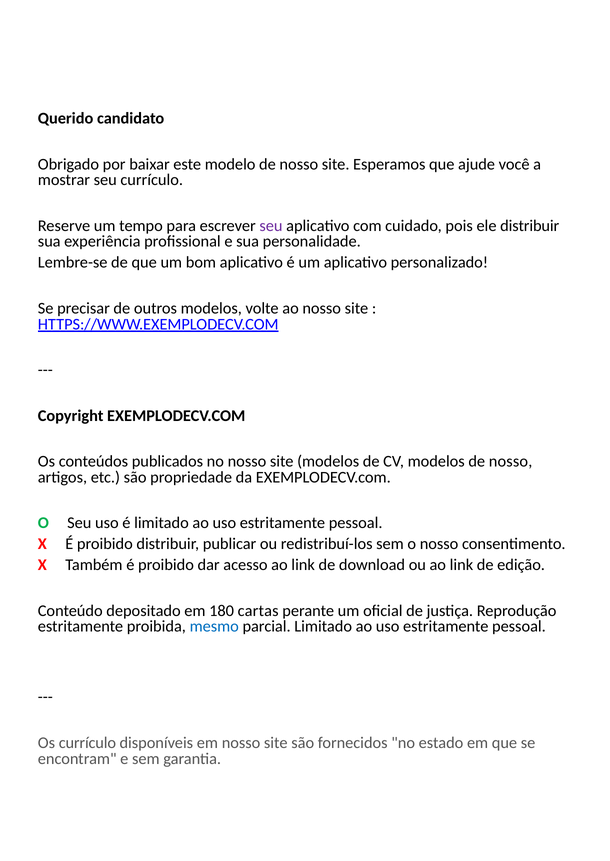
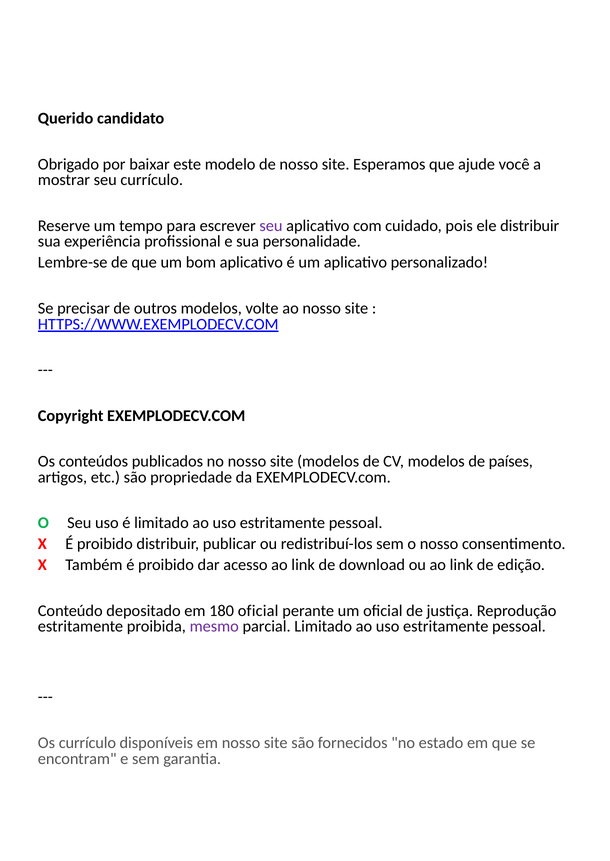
modelos de nosso: nosso -> países (511, 462)
180 cartas: cartas -> oficial (258, 612)
mesmo colour: blue -> purple (214, 627)
